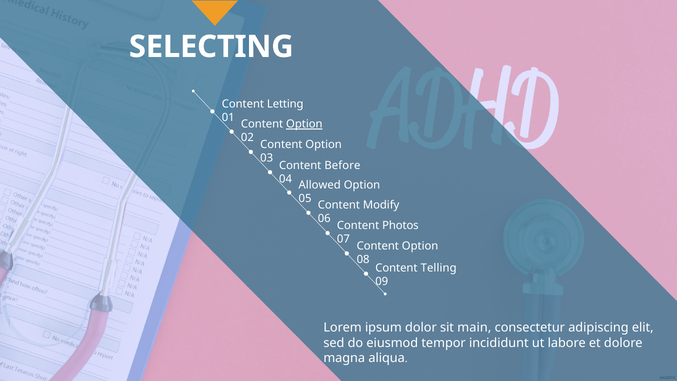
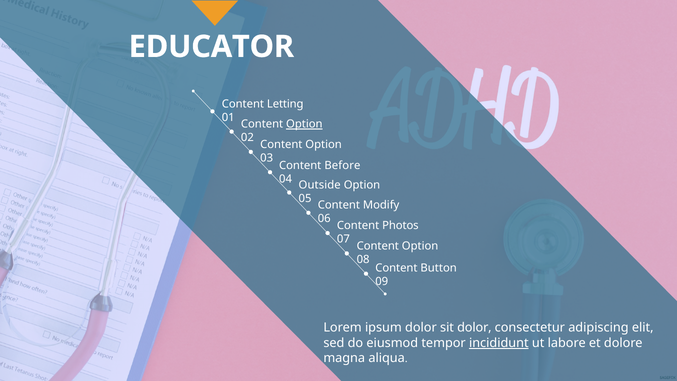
SELECTING: SELECTING -> EDUCATOR (211, 47)
Allowed: Allowed -> Outside (320, 185)
Telling: Telling -> Button (439, 268)
sit main: main -> dolor (474, 328)
incididunt underline: none -> present (499, 343)
